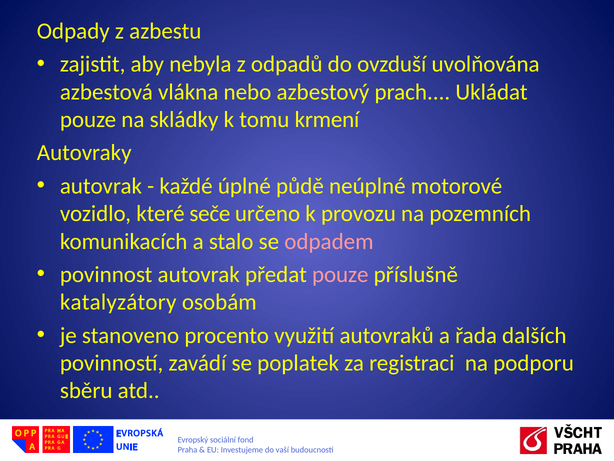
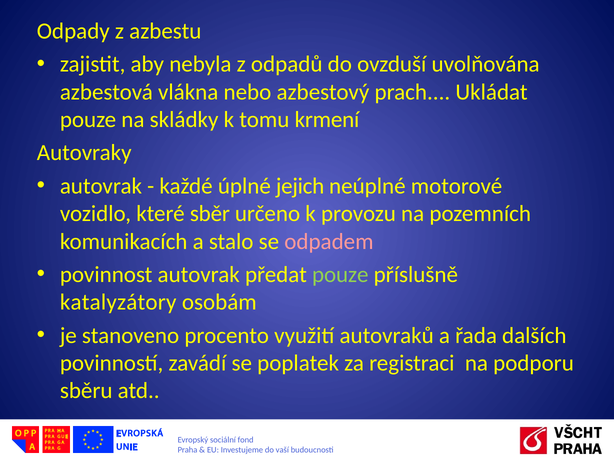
půdě: půdě -> jejich (300, 186)
seče: seče -> sběr (210, 213)
pouze colour: pink -> light green (340, 274)
